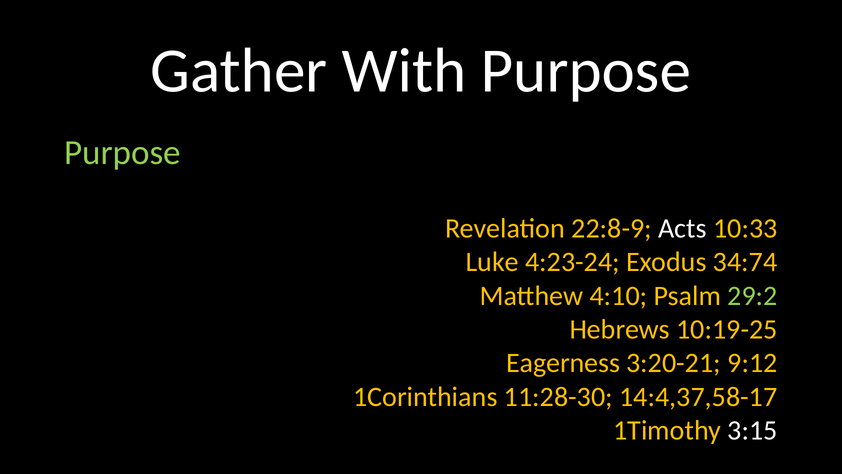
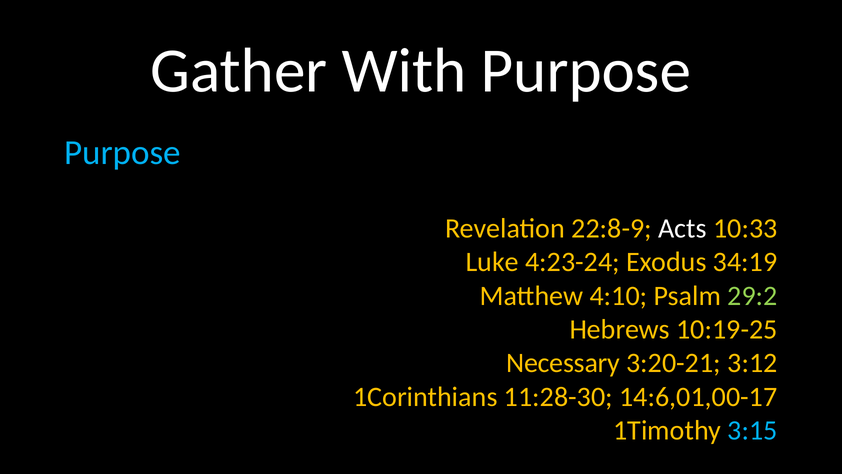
Purpose colour: light green -> light blue (123, 153)
34:74: 34:74 -> 34:19 (745, 262)
Eagerness: Eagerness -> Necessary (563, 363)
9:12: 9:12 -> 3:12 (752, 363)
14:4,37,58-17: 14:4,37,58-17 -> 14:6,01,00-17 (698, 397)
3:15 colour: white -> light blue (752, 430)
